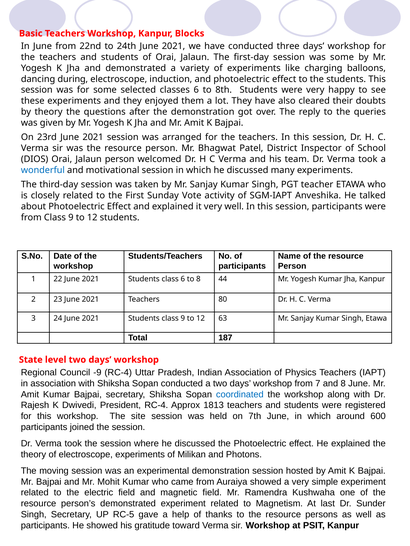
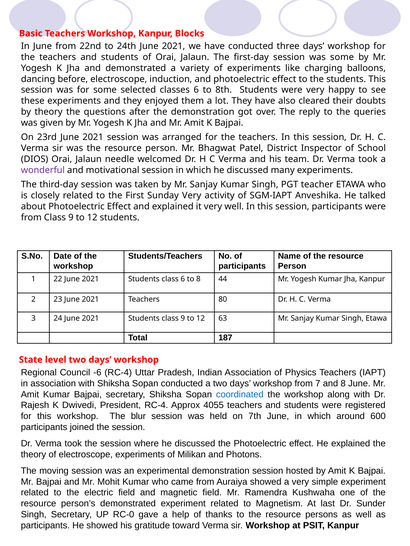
during: during -> before (73, 79)
Jalaun person: person -> needle (120, 159)
wonderful colour: blue -> purple (43, 170)
Sunday Vote: Vote -> Very (192, 196)
-9: -9 -> -6 (97, 373)
1813: 1813 -> 4055 (214, 406)
site: site -> blur (138, 417)
RC-5: RC-5 -> RC-0 (124, 515)
